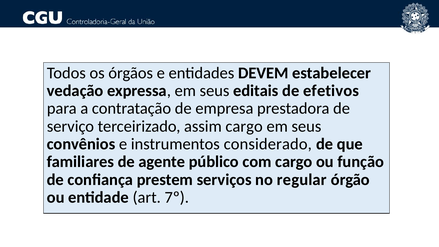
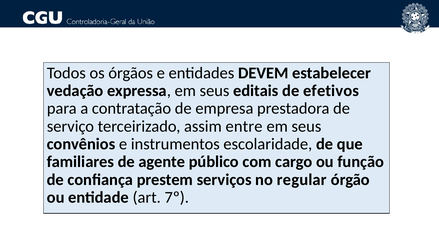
assim cargo: cargo -> entre (244, 126)
considerado: considerado -> escolaridade (268, 144)
